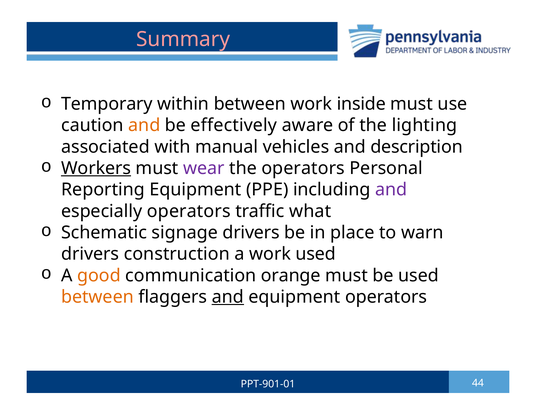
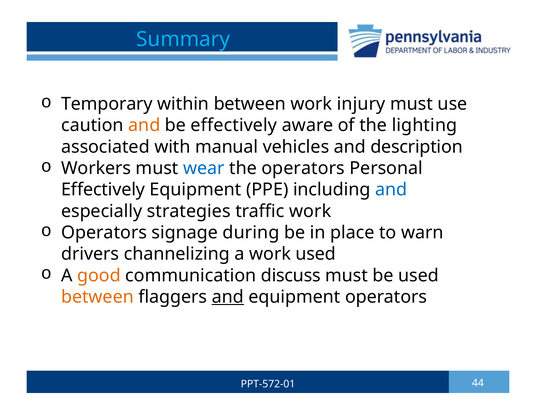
Summary colour: pink -> light blue (183, 39)
inside: inside -> injury (361, 104)
Workers underline: present -> none (96, 168)
wear colour: purple -> blue (204, 168)
Reporting: Reporting -> Effectively (103, 190)
and colour: purple -> blue (391, 190)
especially operators: operators -> strategies (189, 211)
traffic what: what -> work (310, 211)
Schematic: Schematic -> Operators (104, 233)
signage drivers: drivers -> during (251, 233)
construction: construction -> channelizing (177, 254)
orange: orange -> discuss (291, 275)
PPT-901-01: PPT-901-01 -> PPT-572-01 (268, 384)
